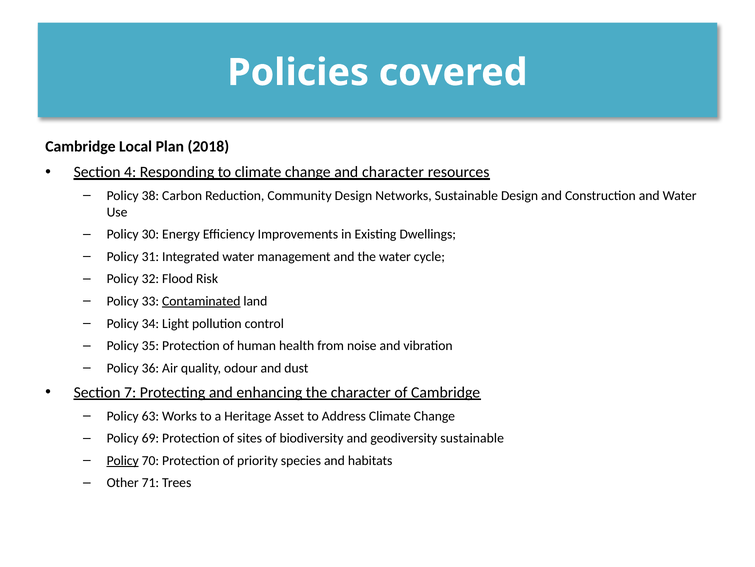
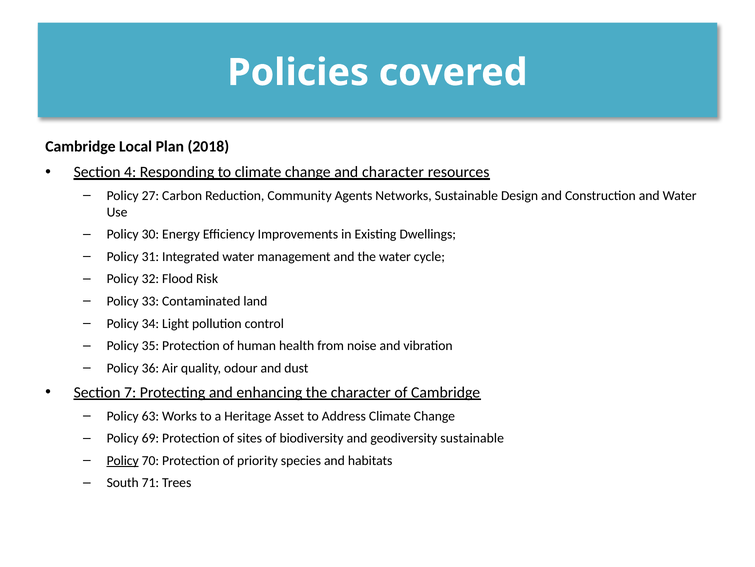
38: 38 -> 27 (150, 195)
Community Design: Design -> Agents (354, 195)
Contaminated underline: present -> none (201, 301)
Other: Other -> South (123, 482)
